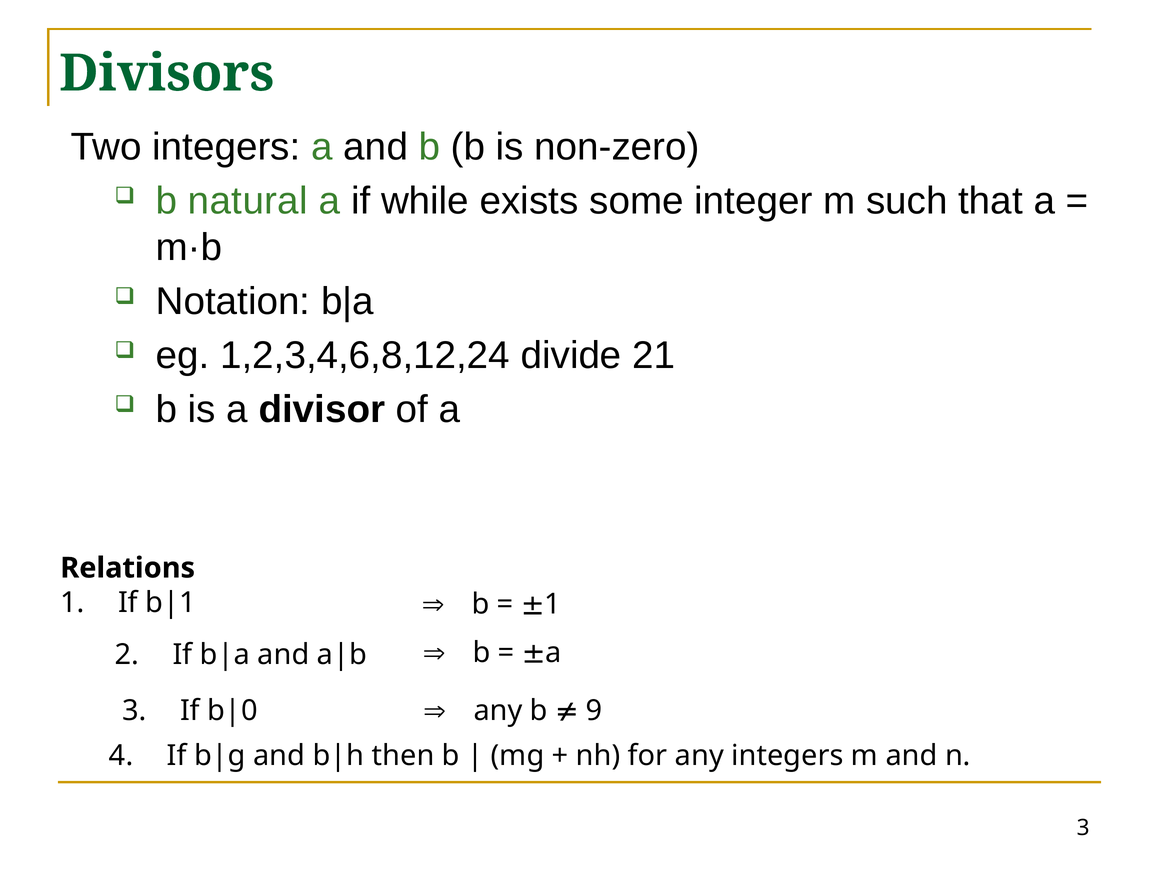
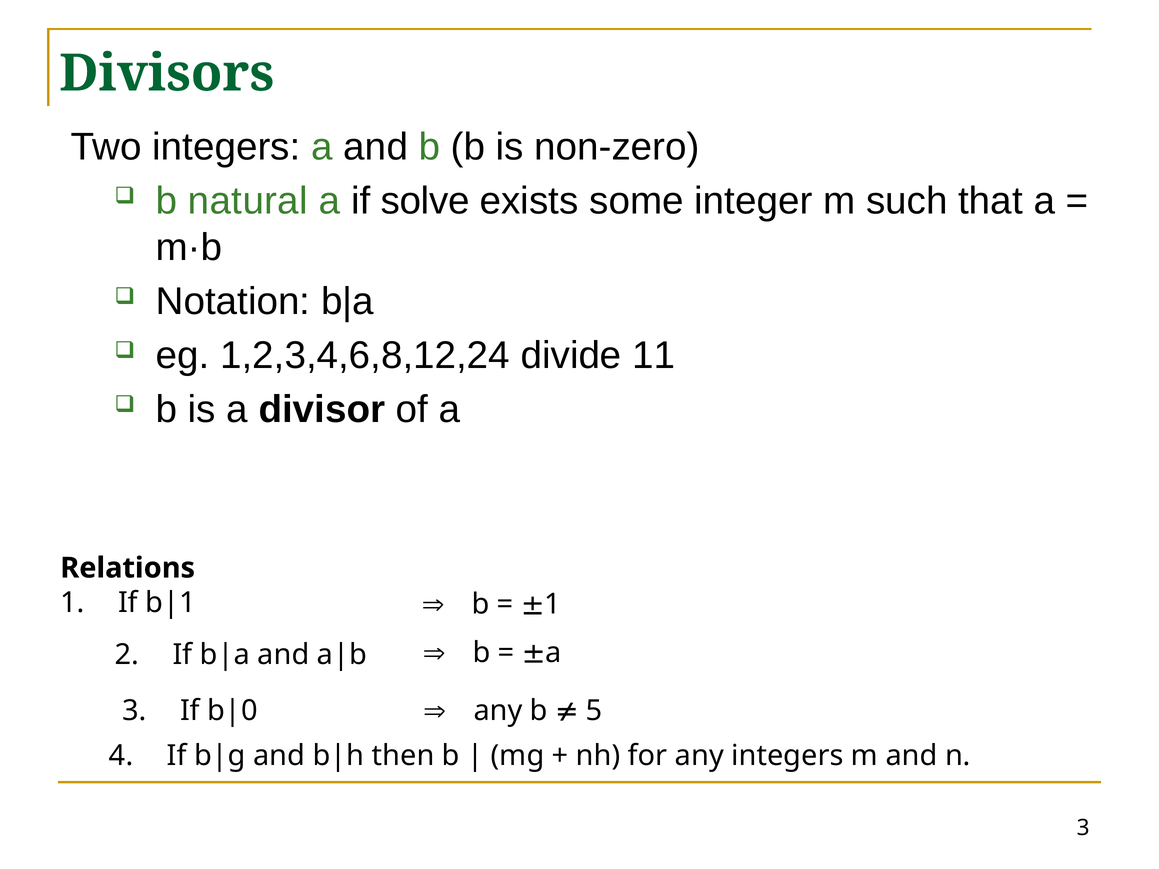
while: while -> solve (425, 201)
21: 21 -> 11 (654, 356)
9: 9 -> 5 (594, 711)
